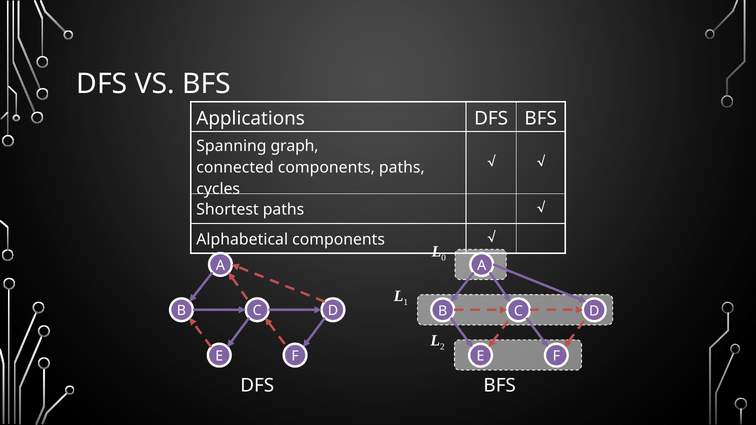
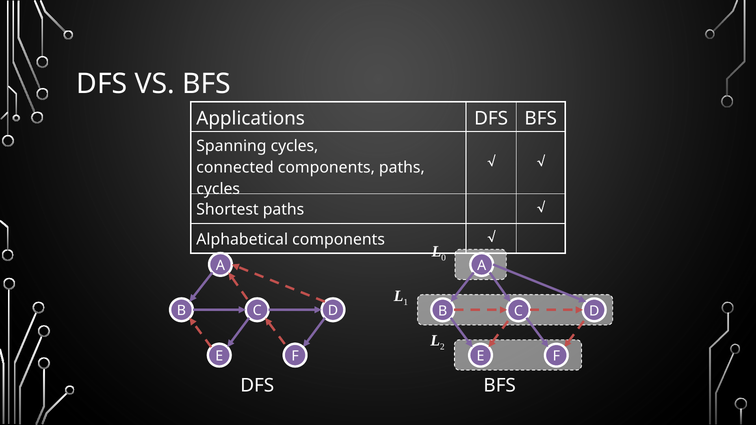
Spanning graph: graph -> cycles (294, 146)
